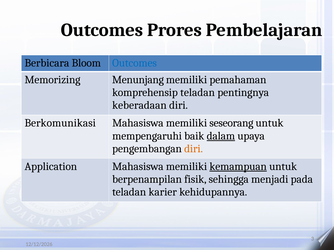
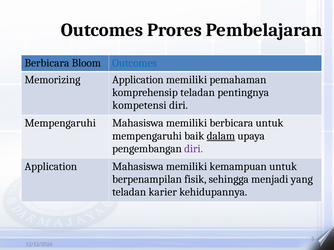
Memorizing Menunjang: Menunjang -> Application (138, 80)
keberadaan: keberadaan -> kompetensi (139, 105)
Berkomunikasi: Berkomunikasi -> Mempengaruhi (60, 123)
memiliki seseorang: seseorang -> berbicara (231, 123)
diri colour: orange -> purple (194, 149)
kemampuan underline: present -> none (238, 167)
pada: pada -> yang (302, 180)
